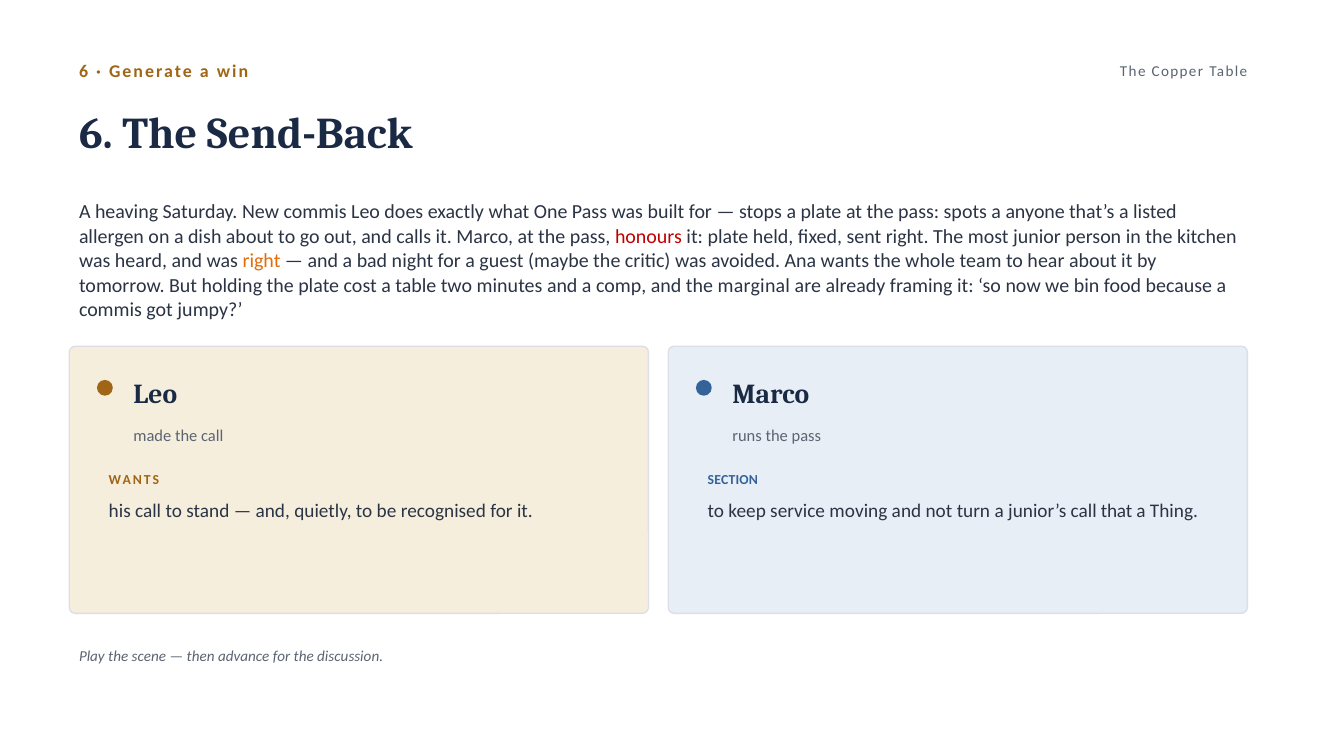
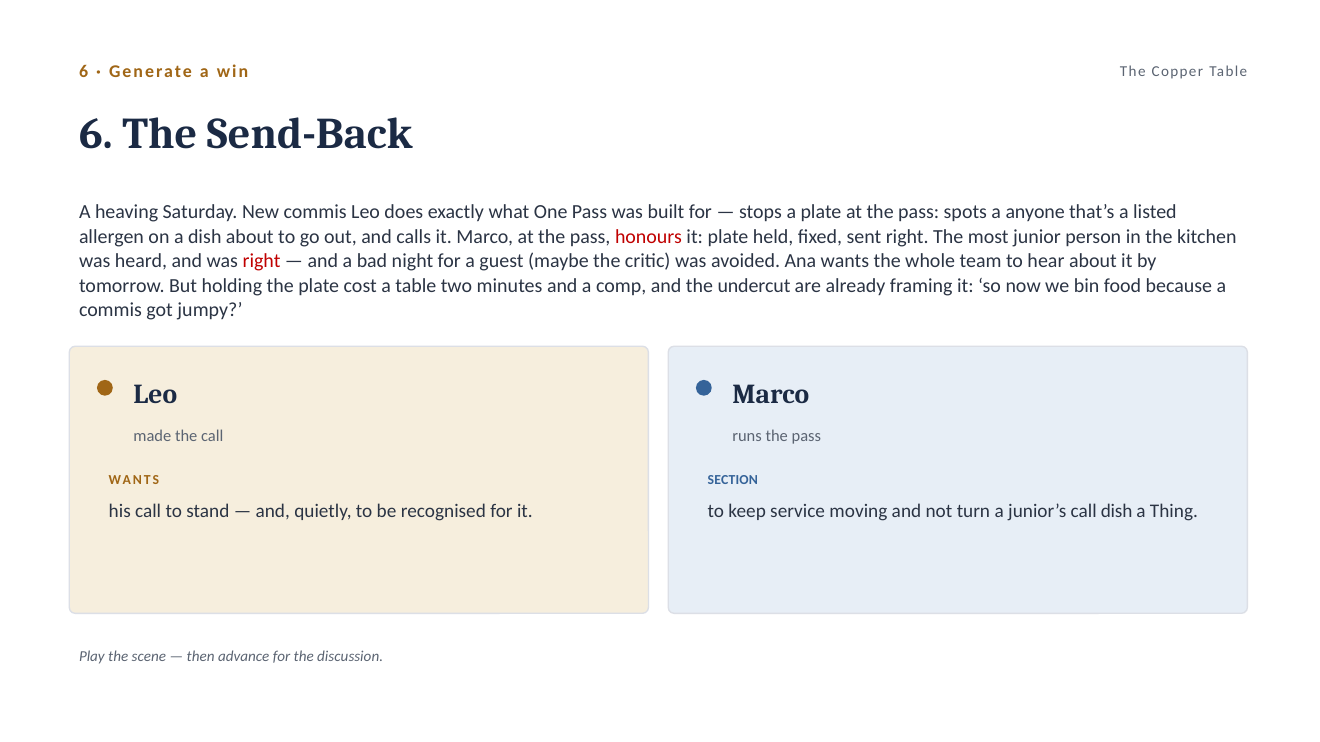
right colour: orange -> red (262, 261)
marginal: marginal -> undercut (754, 286)
call that: that -> dish (1117, 511)
